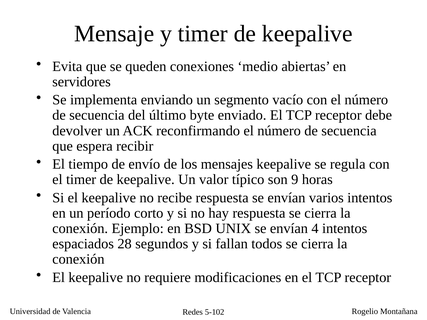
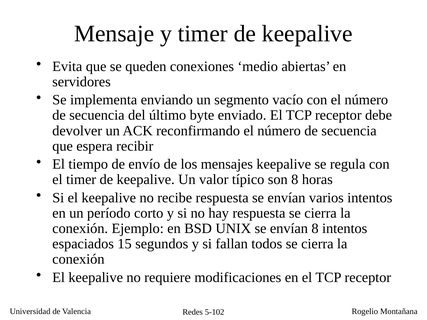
son 9: 9 -> 8 (295, 180)
envían 4: 4 -> 8 (315, 229)
28: 28 -> 15 (125, 244)
